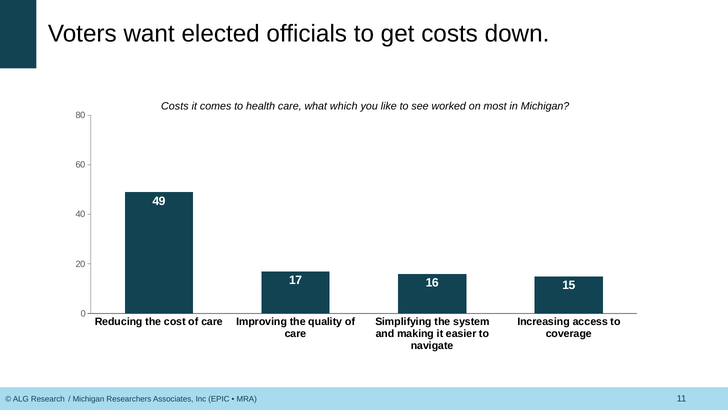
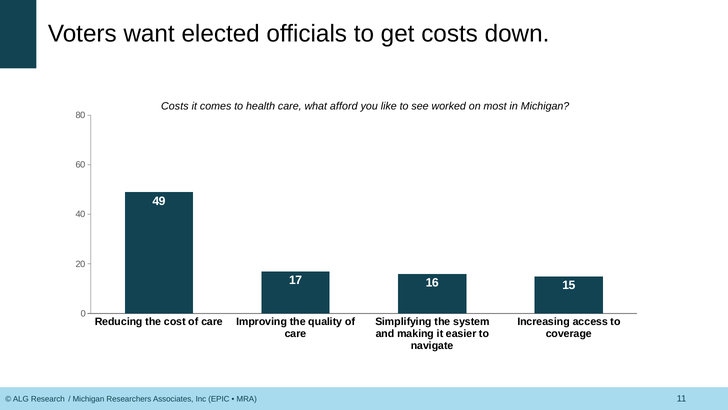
which: which -> afford (344, 106)
